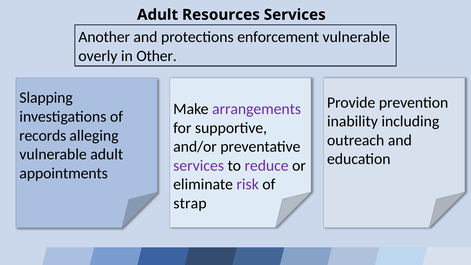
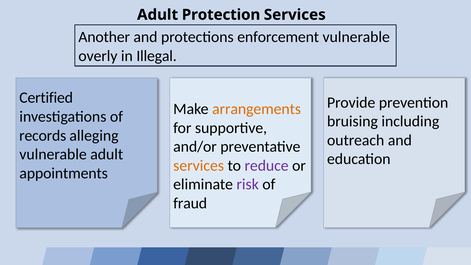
Resources: Resources -> Protection (221, 15)
Other: Other -> Illegal (157, 56)
Slapping: Slapping -> Certified (46, 98)
arrangements colour: purple -> orange (257, 109)
inability: inability -> bruising (352, 121)
services colour: purple -> orange (199, 165)
strap: strap -> fraud (190, 203)
